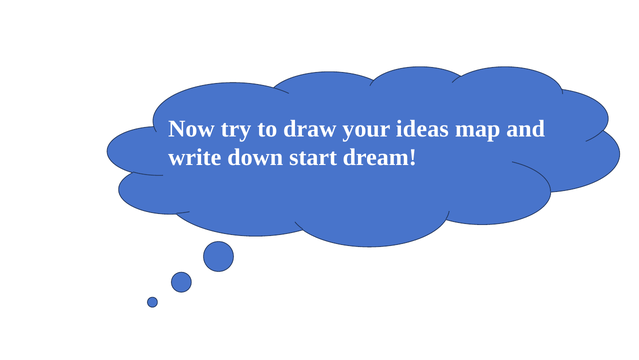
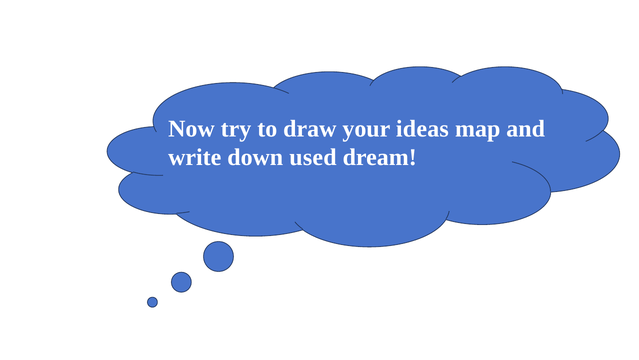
start: start -> used (313, 157)
